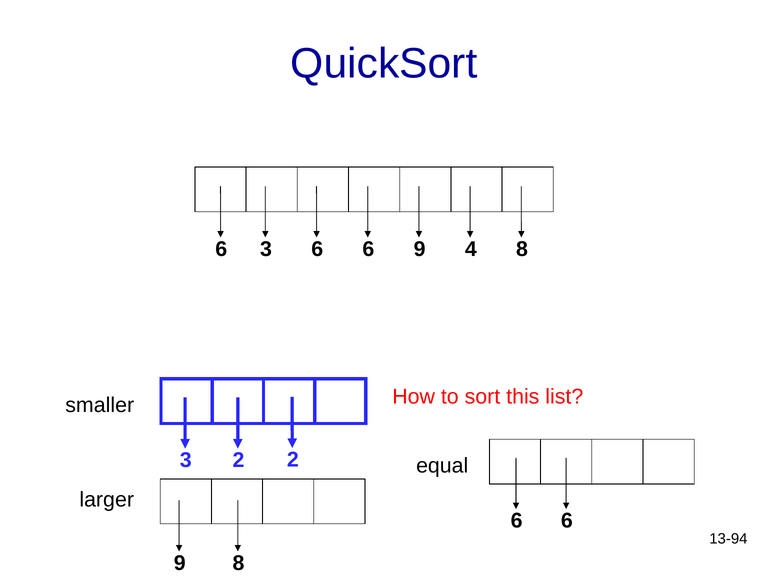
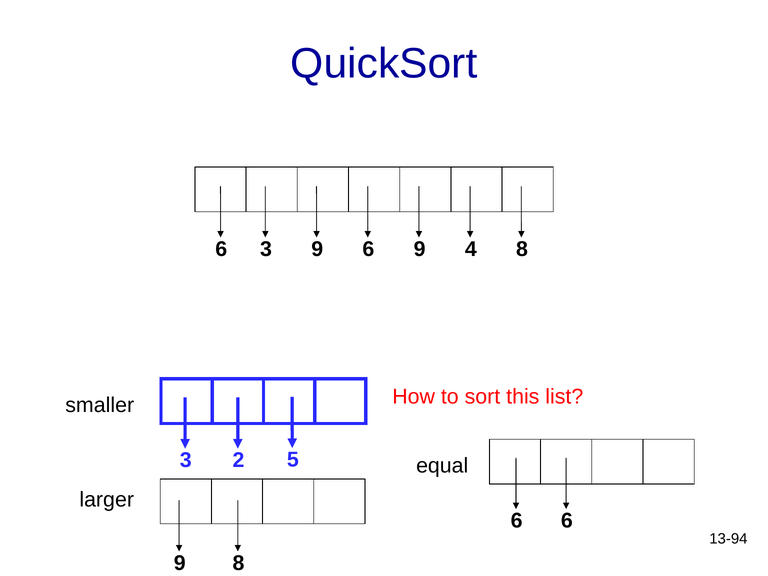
3 6: 6 -> 9 (317, 249)
2 2: 2 -> 5 (293, 460)
